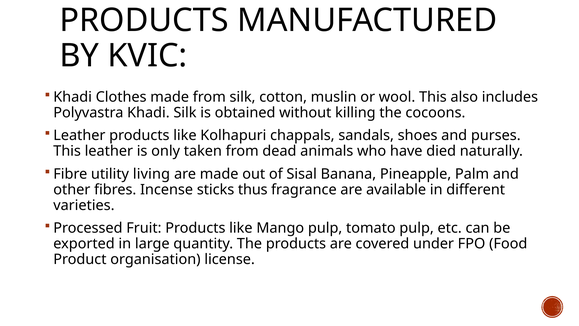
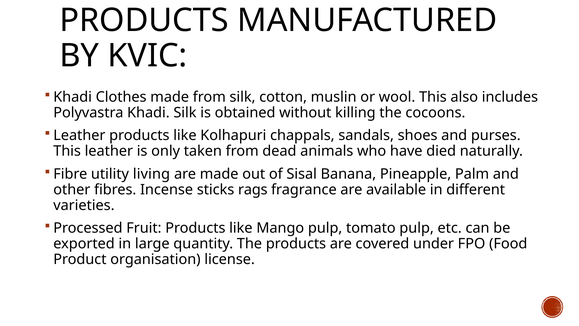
thus: thus -> rags (253, 189)
